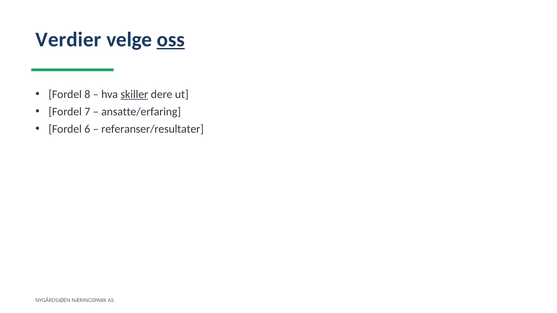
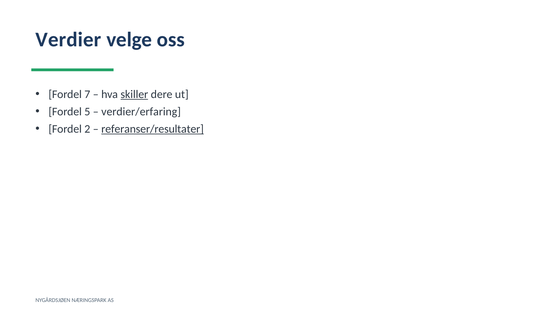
oss underline: present -> none (171, 40)
8: 8 -> 7 (87, 94)
7: 7 -> 5 (87, 112)
ansatte/erfaring: ansatte/erfaring -> verdier/erfaring (141, 112)
6: 6 -> 2 (87, 129)
referanser/resultater underline: none -> present (153, 129)
